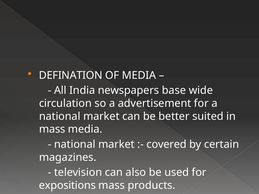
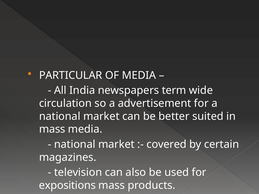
DEFINATION: DEFINATION -> PARTICULAR (71, 75)
base: base -> term (174, 91)
